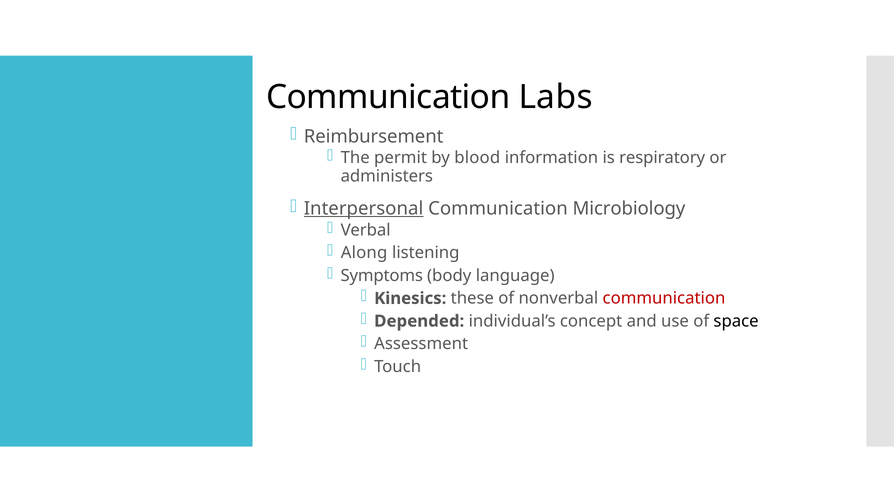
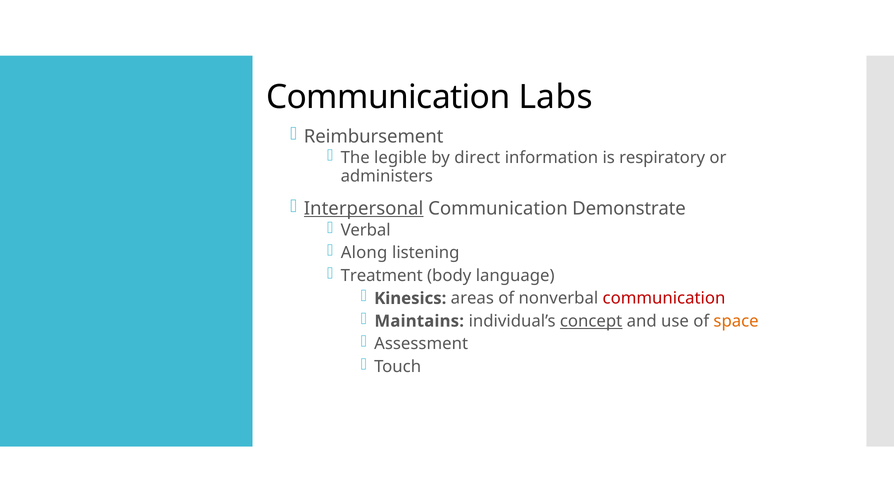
permit: permit -> legible (400, 158)
blood: blood -> direct (477, 158)
Microbiology: Microbiology -> Demonstrate (629, 209)
Symptoms: Symptoms -> Treatment (382, 276)
these: these -> areas (472, 298)
Depended: Depended -> Maintains (419, 321)
concept underline: none -> present (591, 321)
space colour: black -> orange (736, 321)
